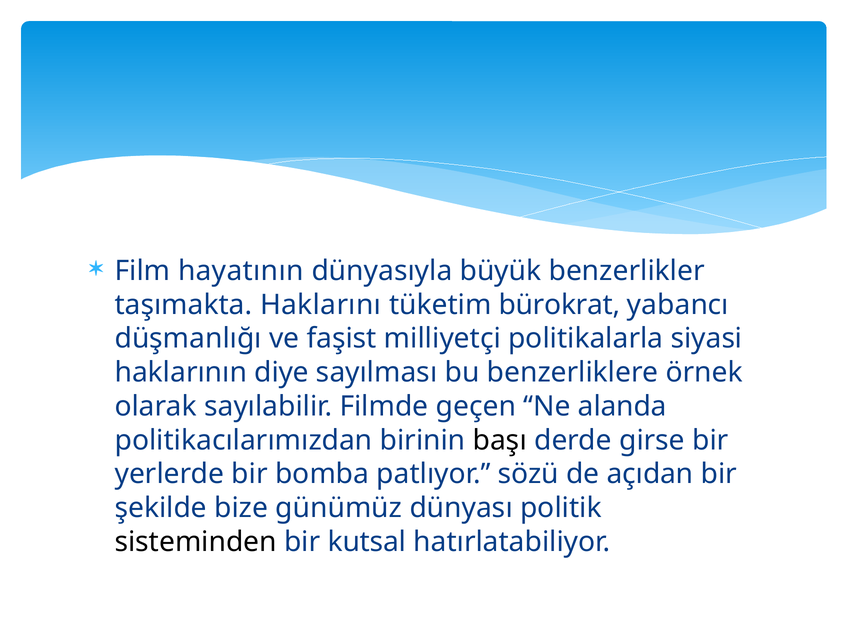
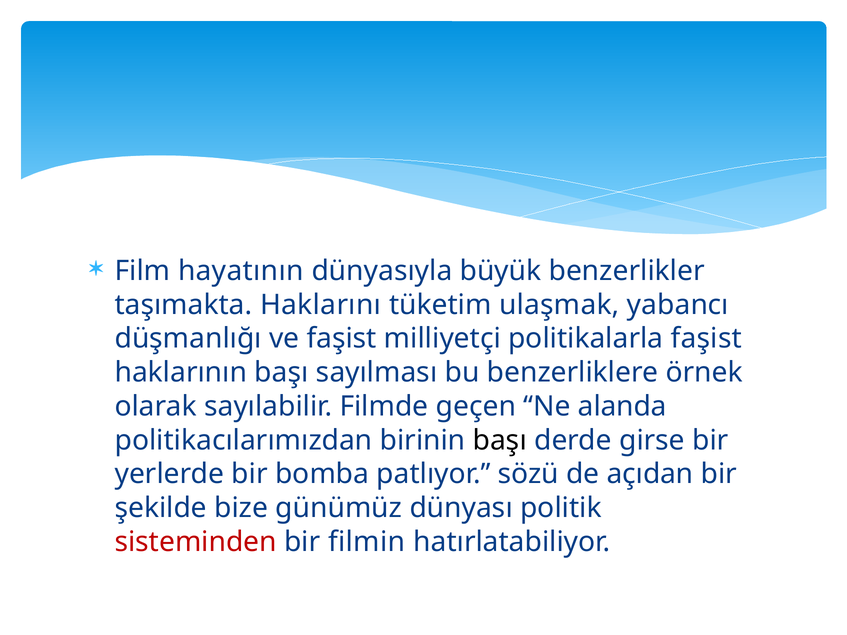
bürokrat: bürokrat -> ulaşmak (559, 305)
politikalarla siyasi: siyasi -> faşist (706, 339)
haklarının diye: diye -> başı (282, 373)
sisteminden colour: black -> red (196, 542)
kutsal: kutsal -> filmin (367, 542)
